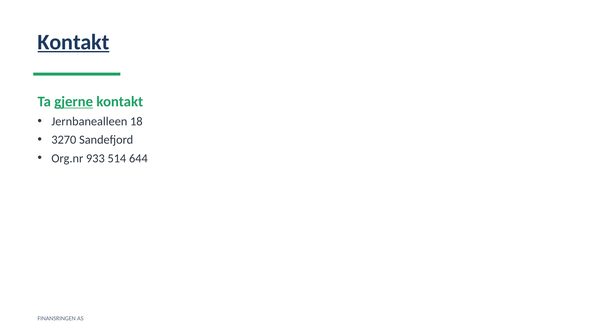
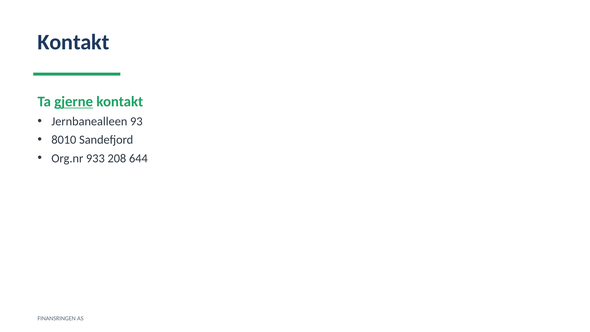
Kontakt underline: present -> none (74, 42)
18: 18 -> 93 (136, 121)
3270: 3270 -> 8010 (64, 140)
514: 514 -> 208 (117, 158)
